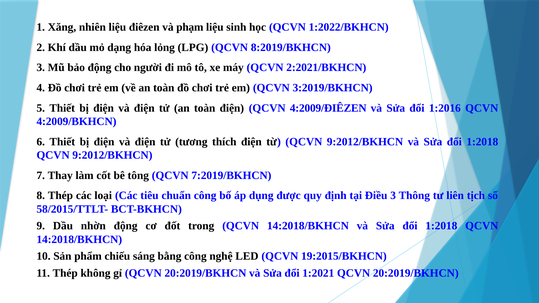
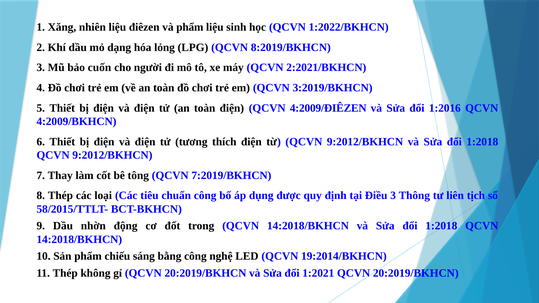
và phạm: phạm -> phẩm (190, 27)
bảo động: động -> cuốn (100, 68)
19:2015/BKHCN: 19:2015/BKHCN -> 19:2014/BKHCN (344, 256)
